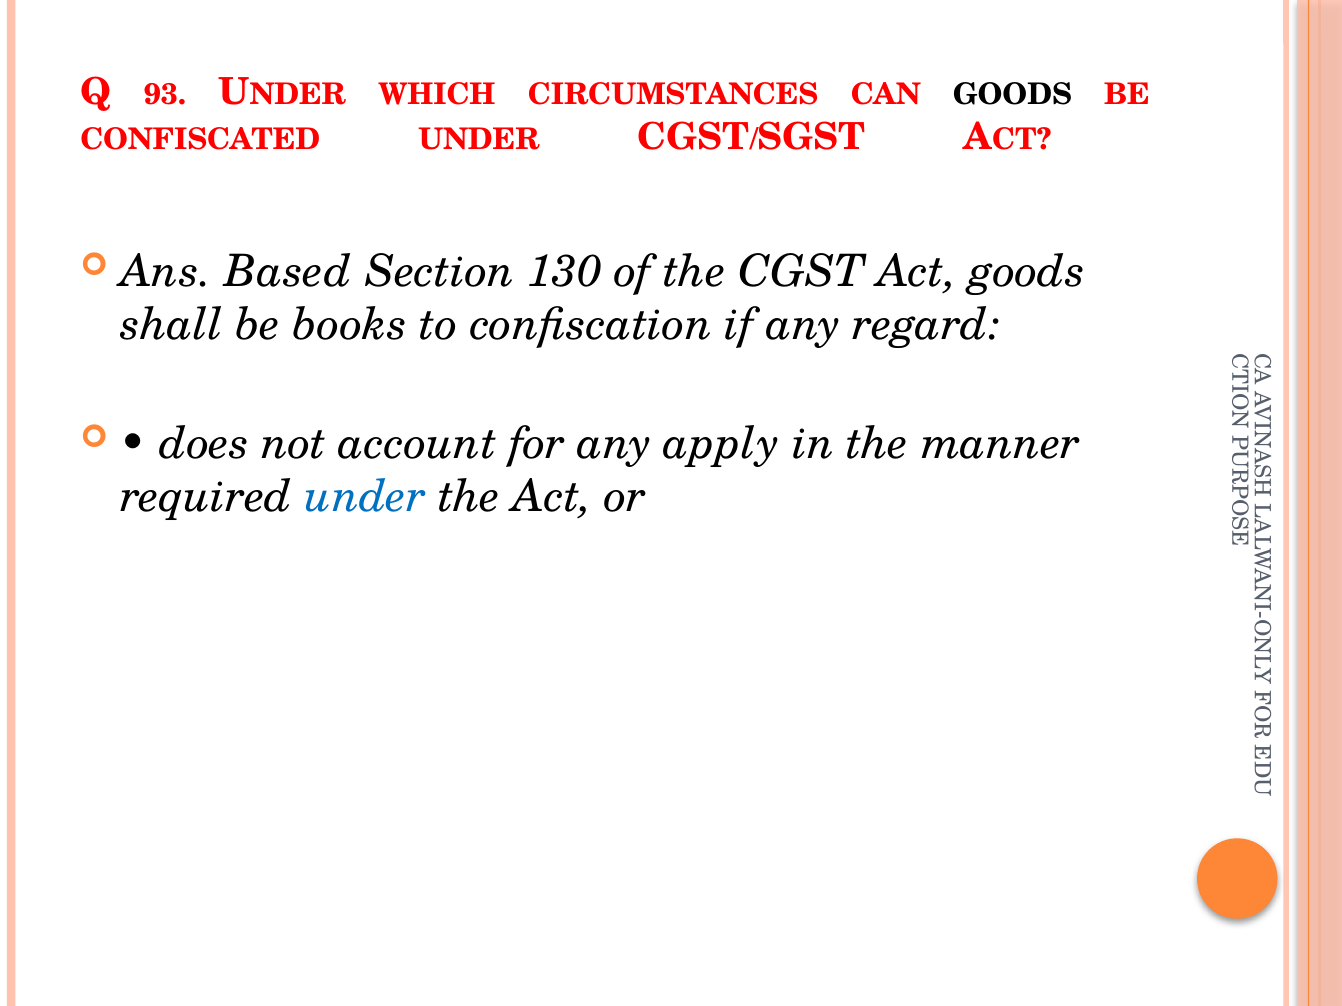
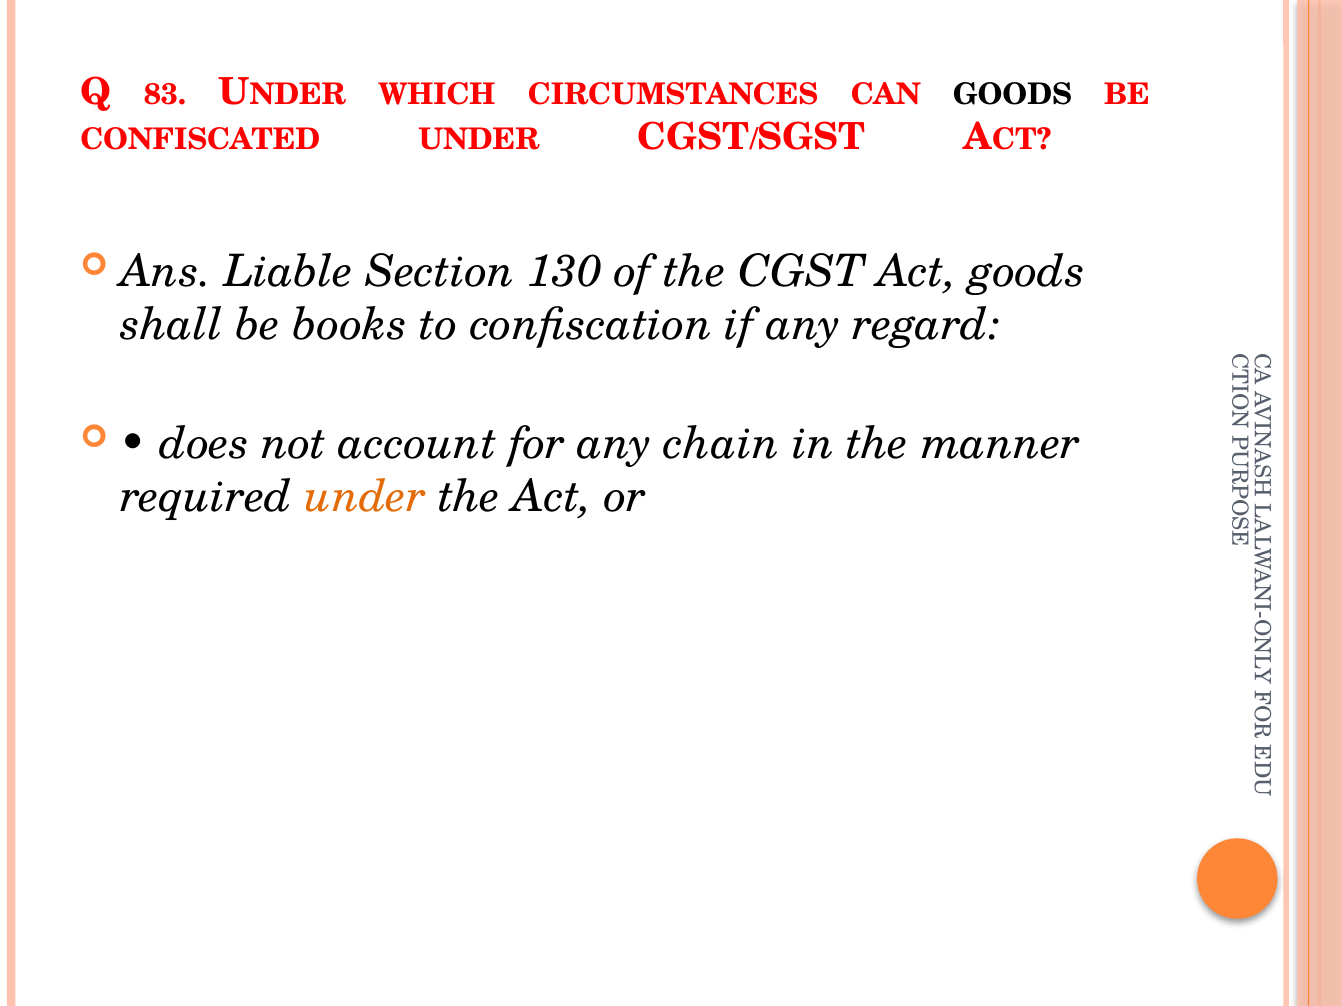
93: 93 -> 83 (165, 95)
Based: Based -> Liable (289, 271)
apply: apply -> chain (722, 444)
under colour: blue -> orange (366, 497)
